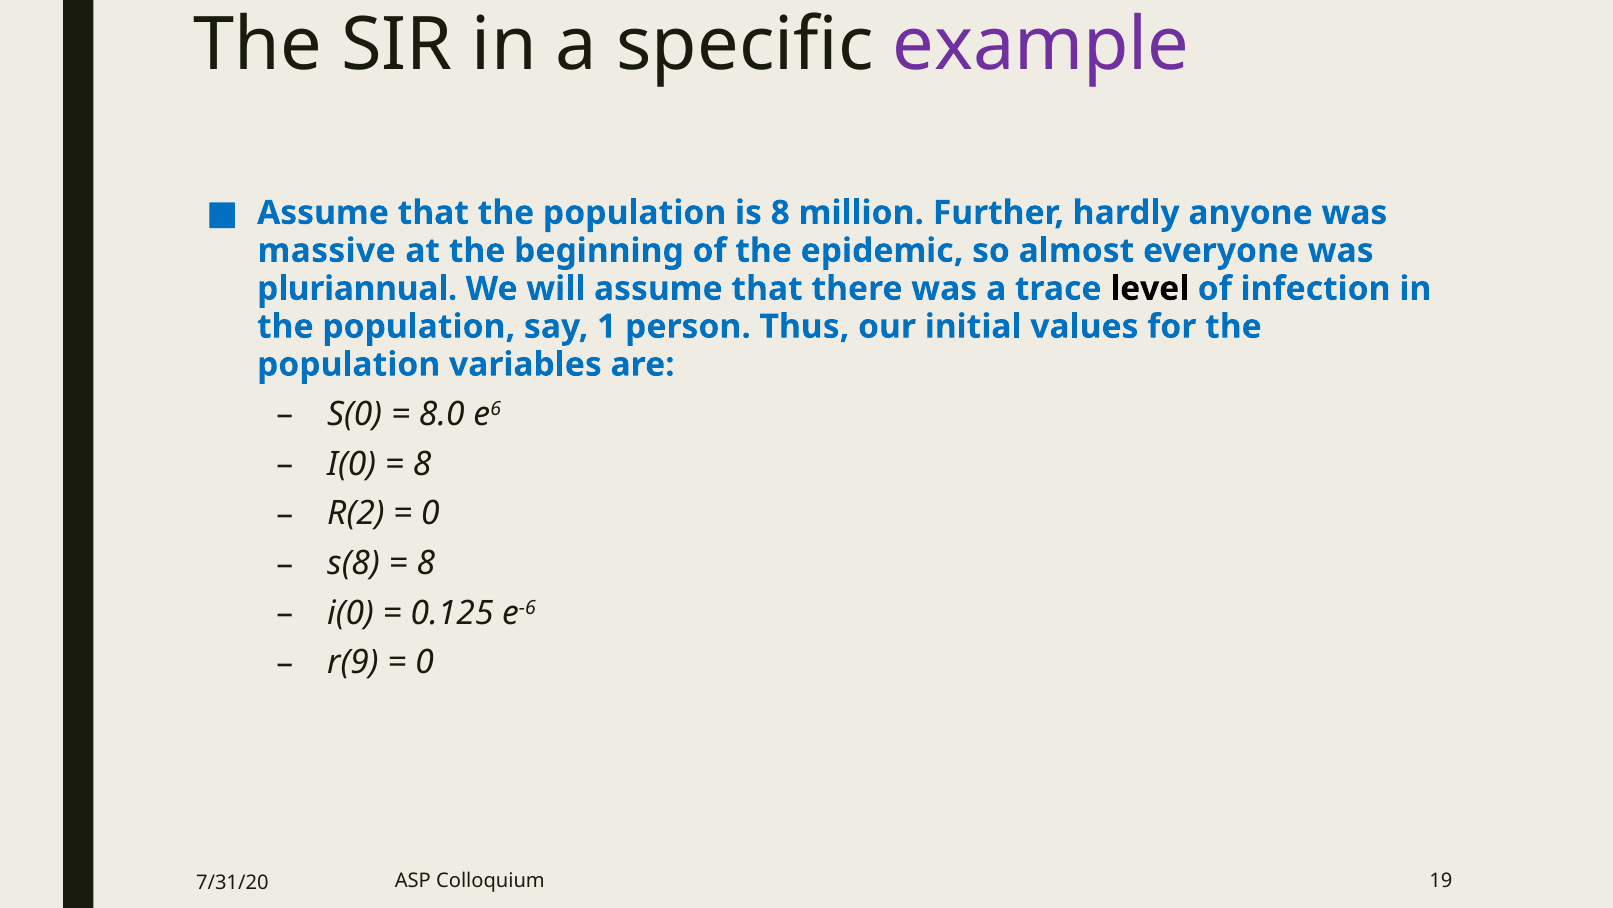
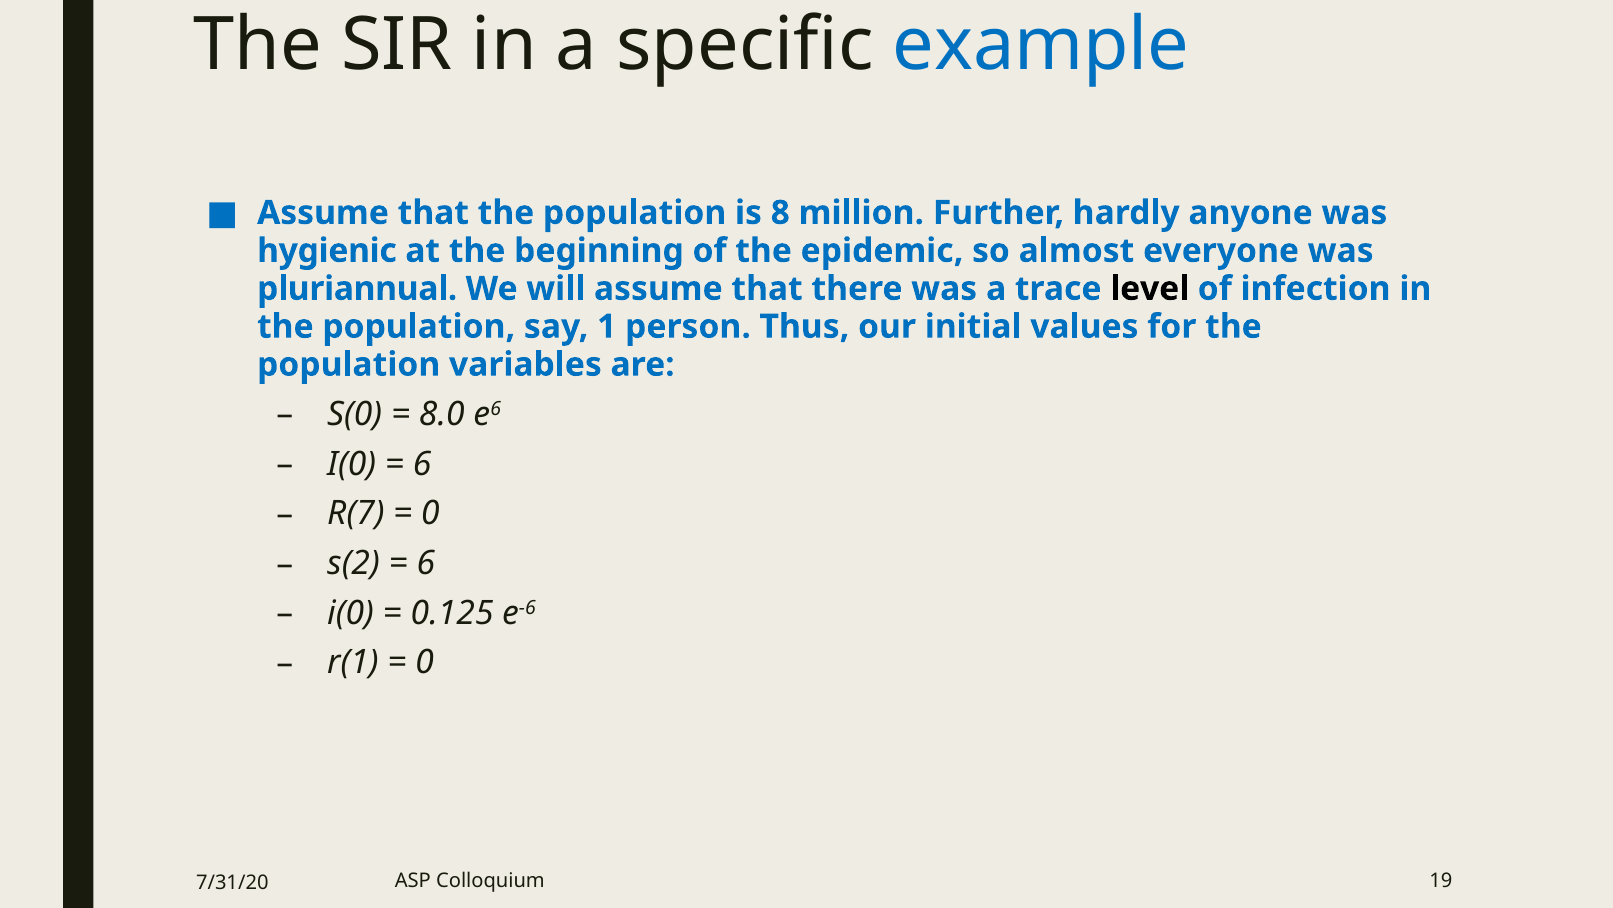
example colour: purple -> blue (1041, 45)
massive: massive -> hygienic (327, 251)
8: 8 -> 6 (422, 464)
R(2: R(2 -> R(7 (356, 513)
s(8: s(8 -> s(2 (354, 563)
8: 8 -> 6 (426, 563)
r(9: r(9 -> r(1 (353, 662)
